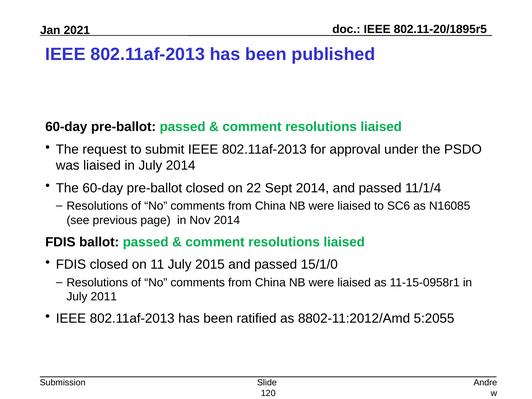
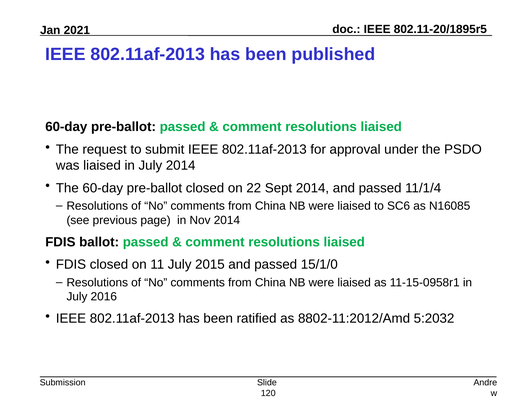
2011: 2011 -> 2016 (104, 297)
5:2055: 5:2055 -> 5:2032 (434, 319)
